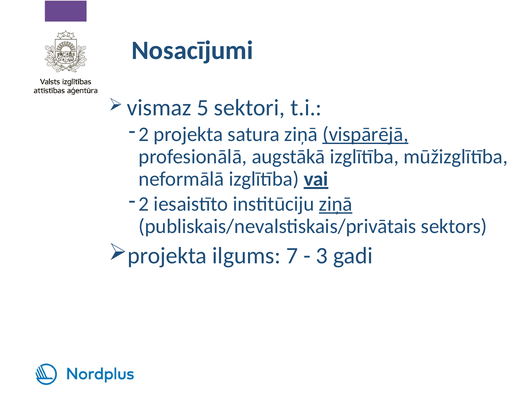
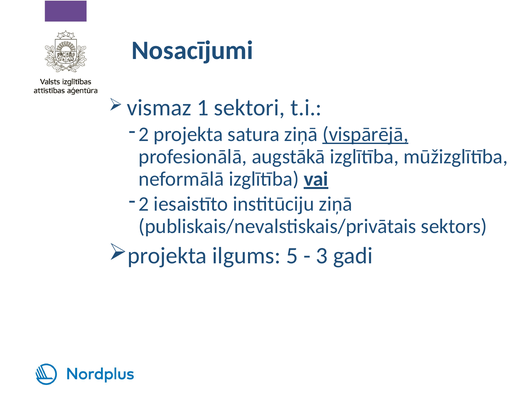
5: 5 -> 1 (203, 108)
ziņā underline: present -> none (336, 204)
7: 7 -> 5 (292, 255)
